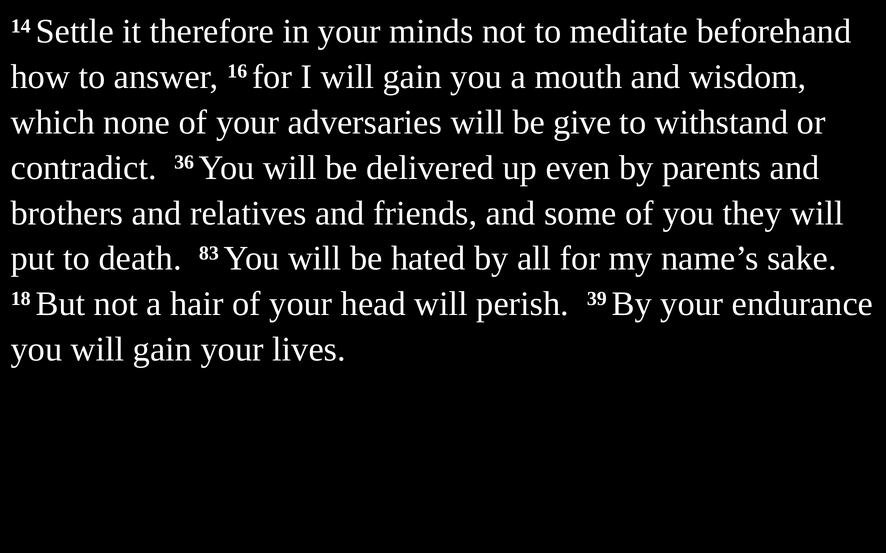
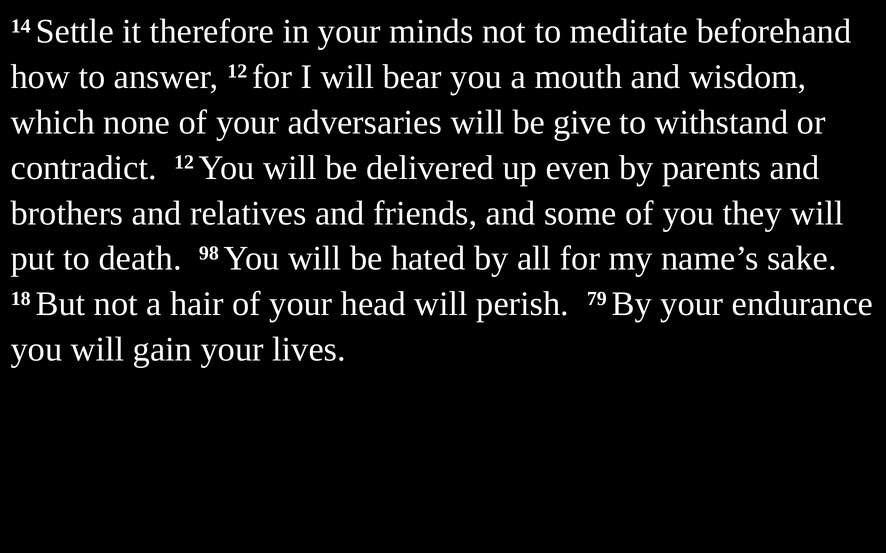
answer 16: 16 -> 12 (237, 71)
I will gain: gain -> bear (412, 77)
contradict 36: 36 -> 12 (184, 162)
83: 83 -> 98 (209, 253)
39: 39 -> 79 (597, 299)
